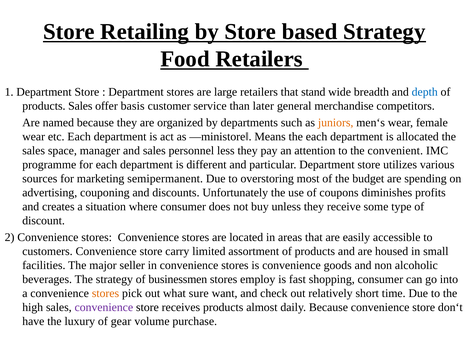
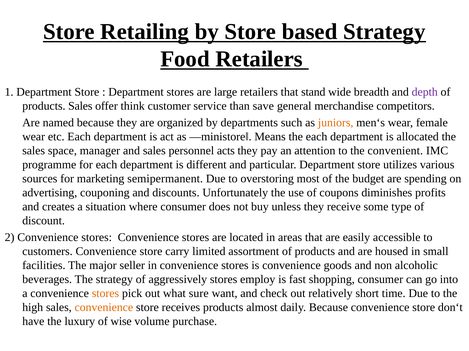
depth colour: blue -> purple (425, 92)
basis: basis -> think (133, 106)
later: later -> save (263, 106)
less: less -> acts (226, 151)
businessmen: businessmen -> aggressively (178, 280)
convenience colour: purple -> orange (104, 308)
gear: gear -> wise (121, 322)
